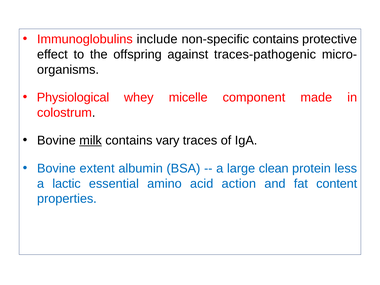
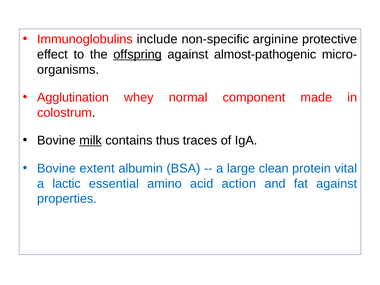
non-specific contains: contains -> arginine (276, 39)
offspring underline: none -> present (138, 54)
traces-pathogenic: traces-pathogenic -> almost-pathogenic (265, 54)
Physiological: Physiological -> Agglutination (73, 97)
micelle: micelle -> normal (188, 97)
vary: vary -> thus (168, 141)
less: less -> vital (346, 168)
fat content: content -> against (337, 184)
